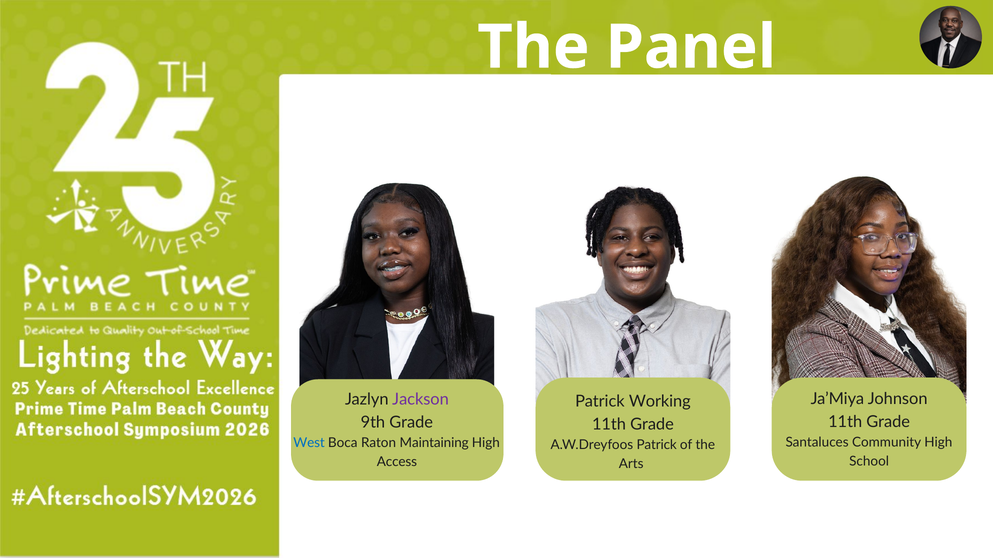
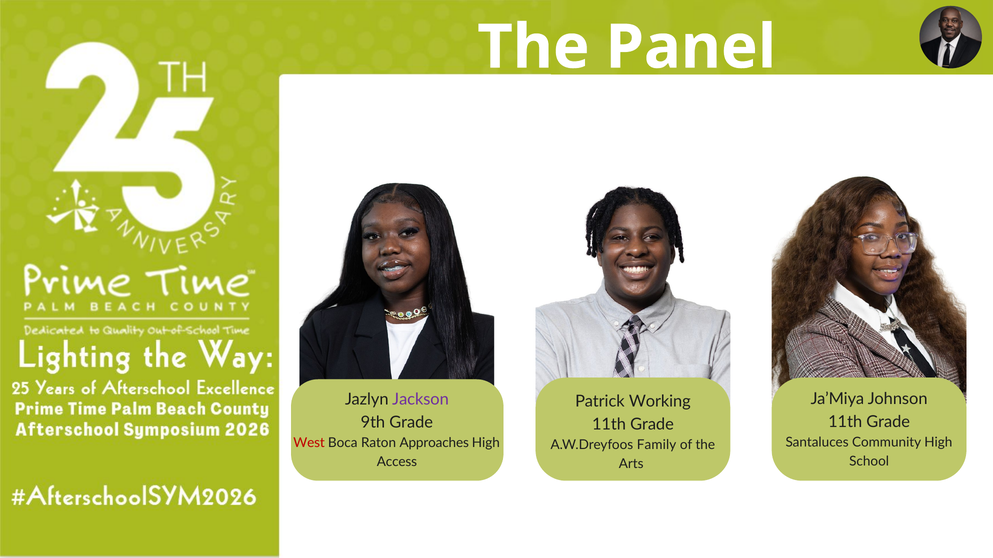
West colour: blue -> red (309, 443)
Maintaining: Maintaining -> Approaches (434, 443)
A.W.Dreyfoos Patrick: Patrick -> Family (657, 445)
